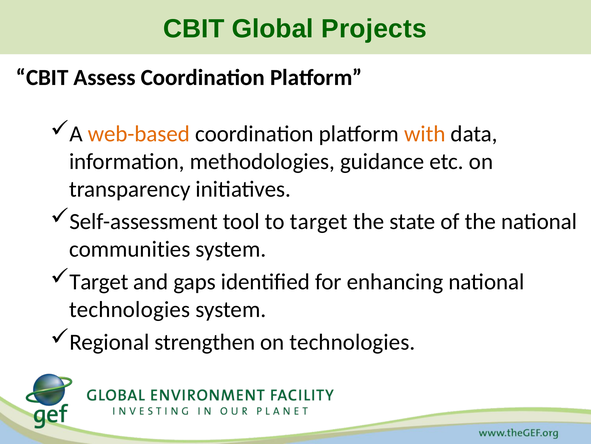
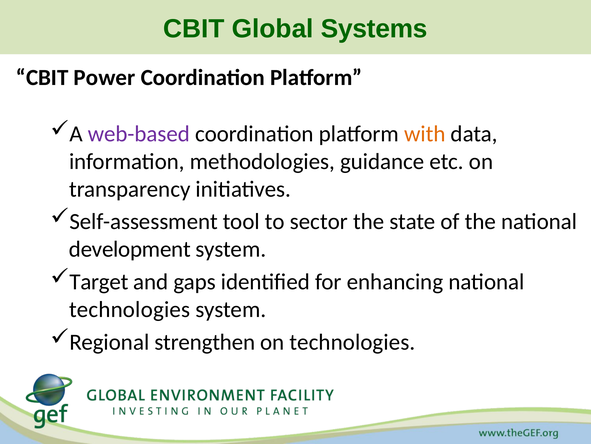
Projects: Projects -> Systems (374, 29)
Assess: Assess -> Power (105, 77)
web-based colour: orange -> purple (139, 134)
to target: target -> sector (319, 221)
communities: communities -> development (130, 249)
